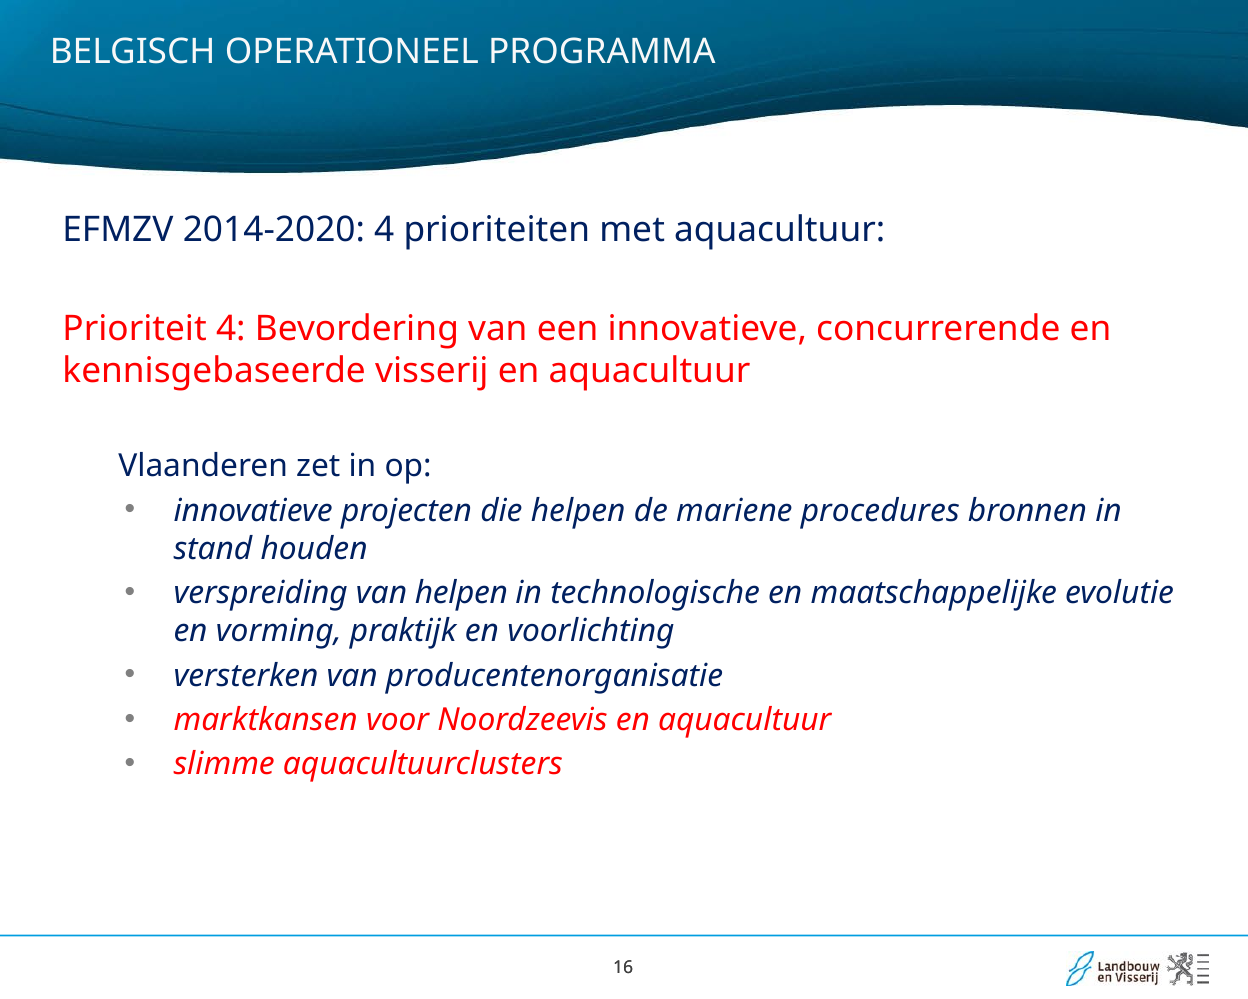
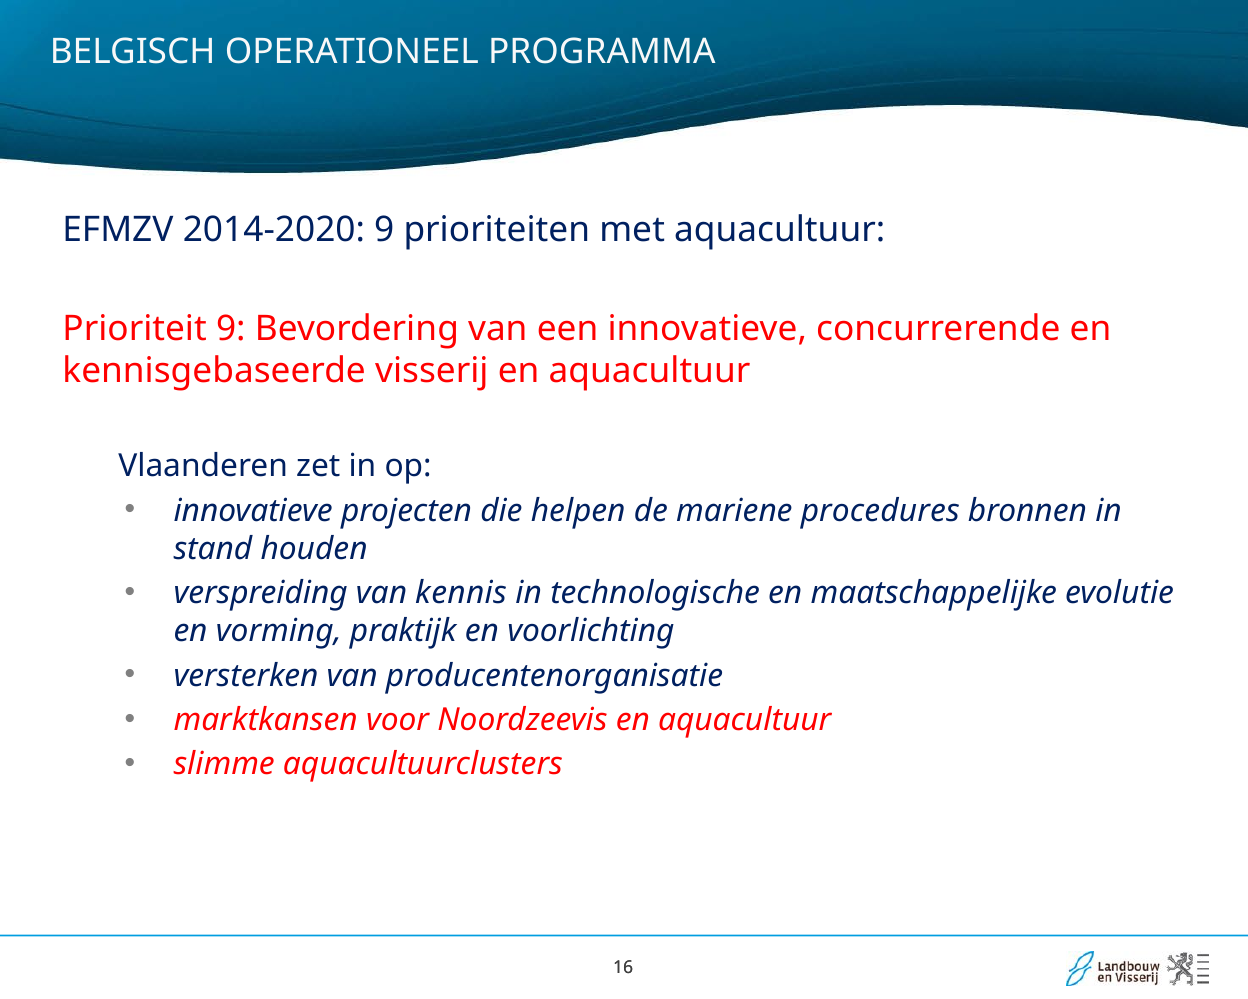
2014-2020 4: 4 -> 9 (384, 230)
Prioriteit 4: 4 -> 9 (231, 328)
van helpen: helpen -> kennis (461, 593)
